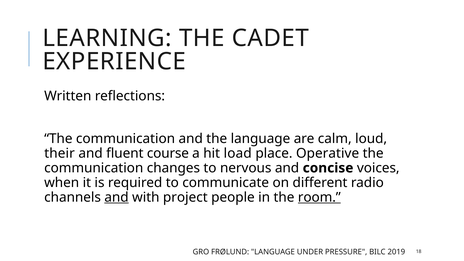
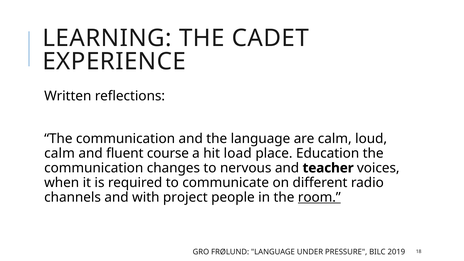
their: their -> calm (60, 153)
Operative: Operative -> Education (328, 153)
concise: concise -> teacher (328, 168)
and underline: present -> none (117, 197)
